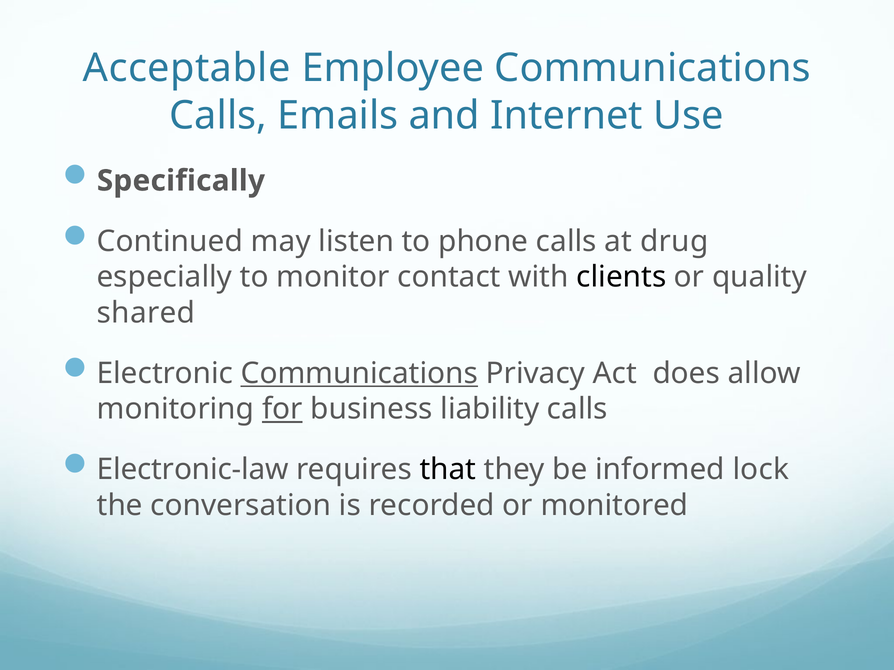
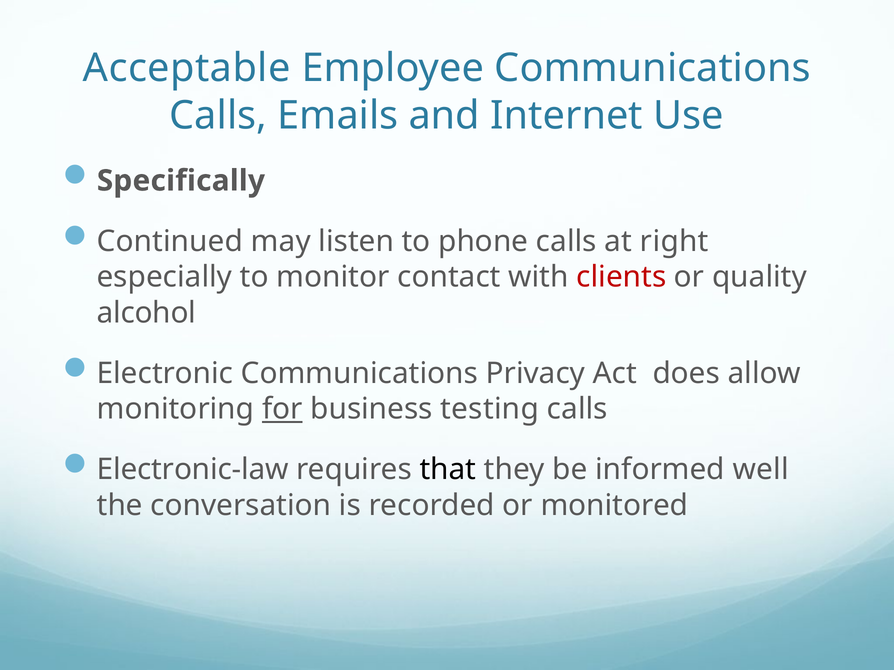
drug: drug -> right (674, 242)
clients colour: black -> red (621, 277)
shared: shared -> alcohol (146, 313)
Communications underline: present -> none (359, 374)
liability: liability -> testing (490, 409)
lock: lock -> well (761, 470)
